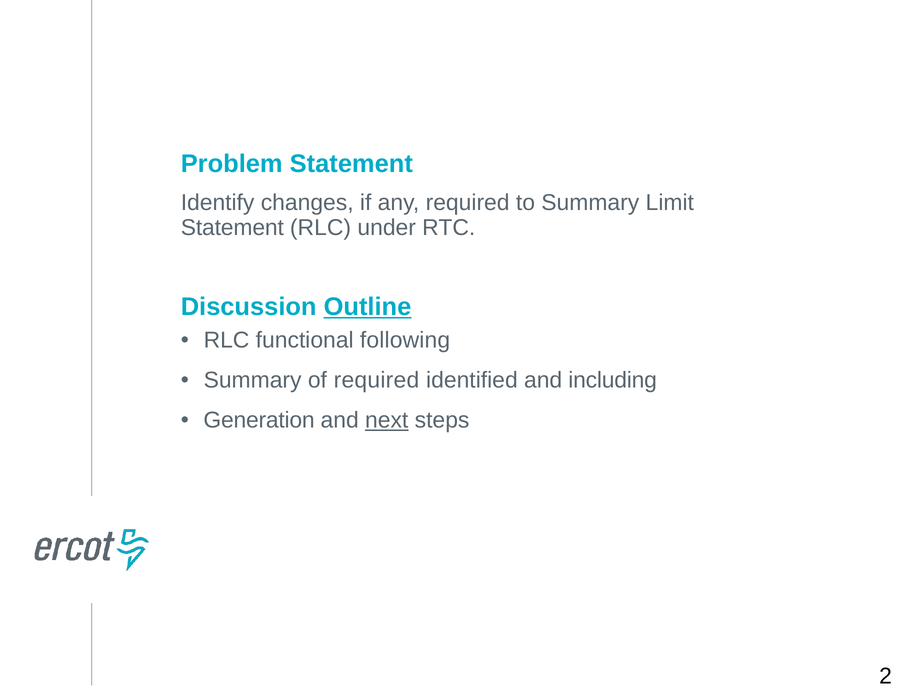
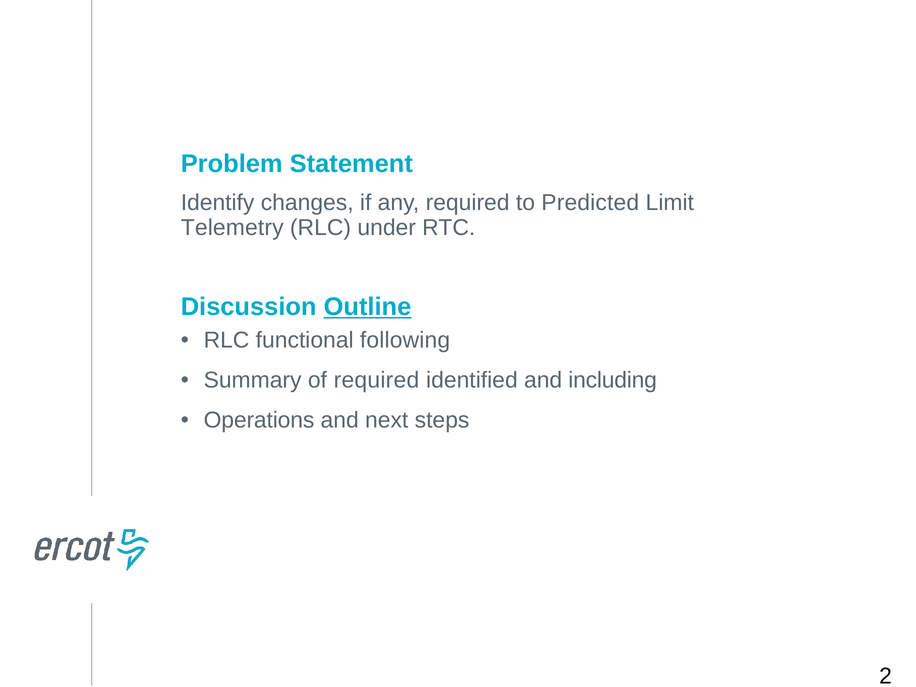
to Summary: Summary -> Predicted (590, 203)
Statement: Statement -> Telemetry (232, 228)
Generation: Generation -> Operations (259, 420)
next underline: present -> none (387, 420)
